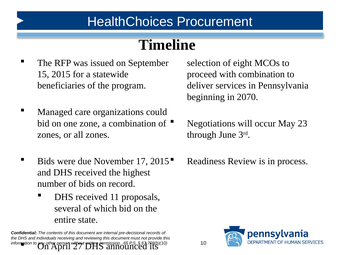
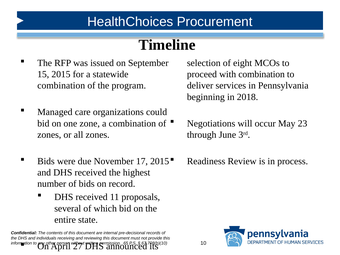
beneficiaries: beneficiaries -> combination (61, 86)
2070: 2070 -> 2018 (248, 97)
